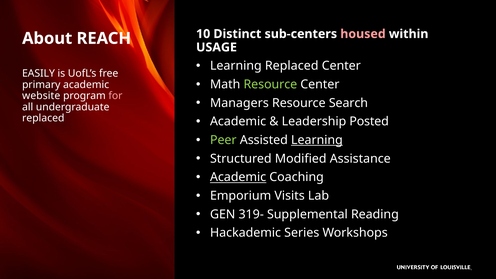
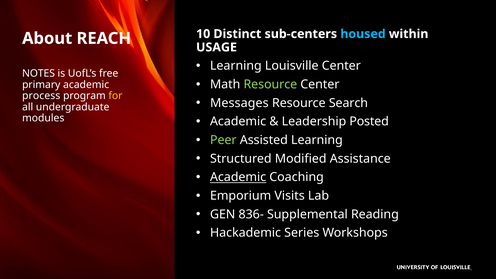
housed colour: pink -> light blue (363, 34)
Learning Replaced: Replaced -> Louisville (292, 66)
EASILY: EASILY -> NOTES (39, 74)
website: website -> process (41, 96)
for colour: pink -> yellow (115, 96)
Managers: Managers -> Messages (239, 103)
replaced: replaced -> modules (43, 118)
Learning underline: present -> none (317, 140)
319-: 319- -> 836- (251, 214)
